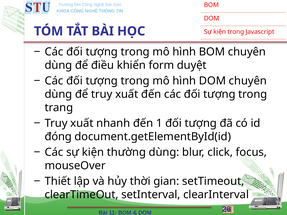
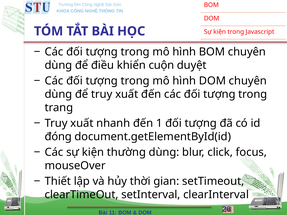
form: form -> cuộn (161, 65)
